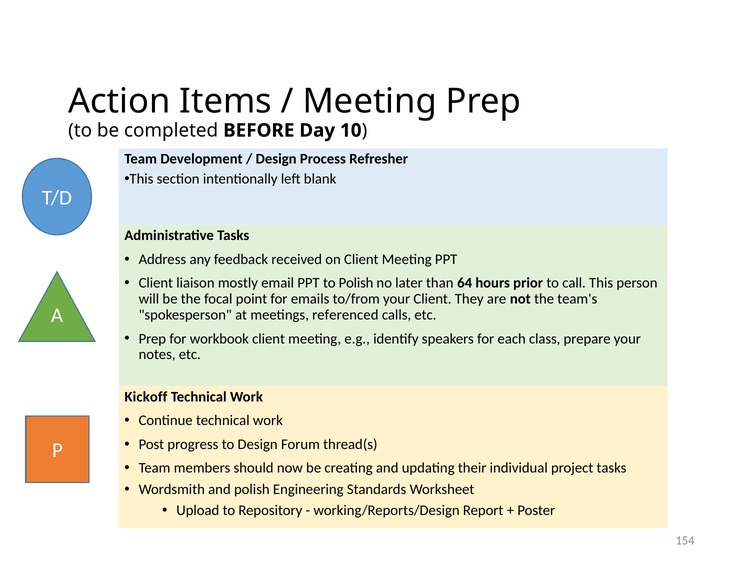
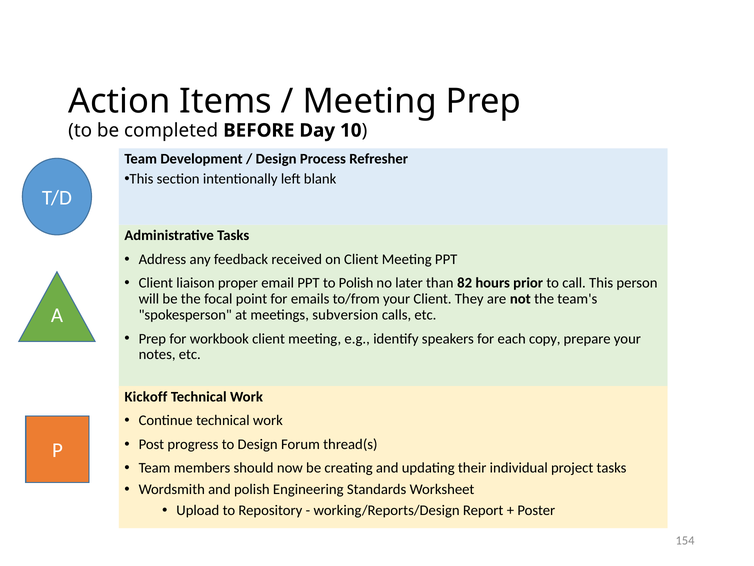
mostly: mostly -> proper (238, 283)
64: 64 -> 82 (465, 283)
referenced: referenced -> subversion (345, 315)
class: class -> copy (545, 338)
